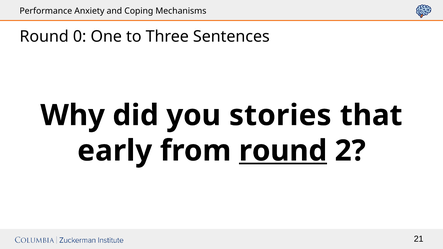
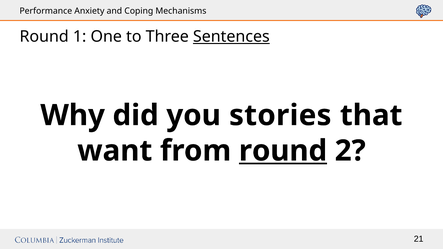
0: 0 -> 1 (80, 37)
Sentences underline: none -> present (231, 37)
early: early -> want (115, 151)
